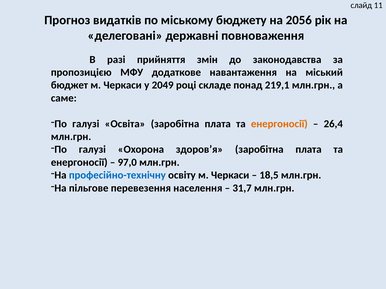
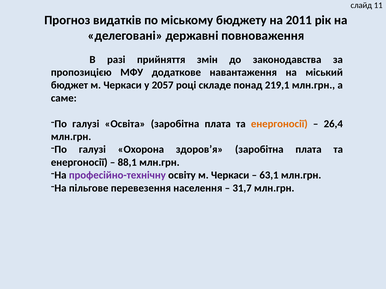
2056: 2056 -> 2011 (299, 20)
2049: 2049 -> 2057 (163, 85)
97,0: 97,0 -> 88,1 (127, 163)
професійно-технічну colour: blue -> purple (117, 175)
18,5: 18,5 -> 63,1 (269, 175)
